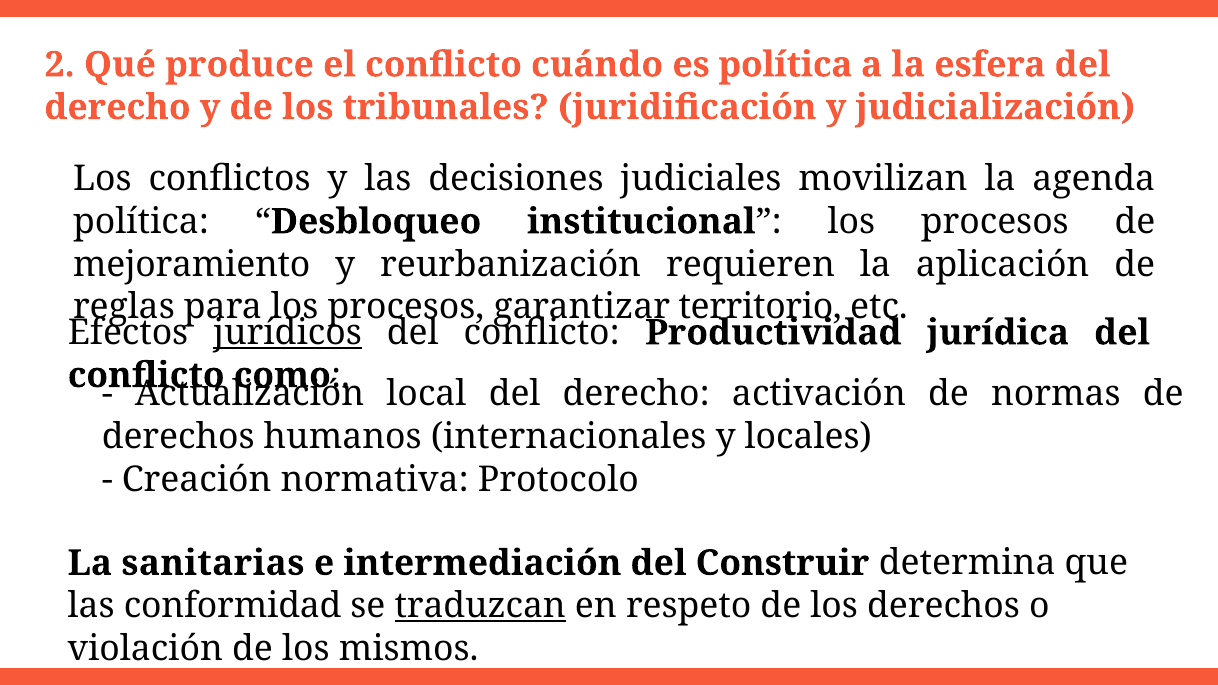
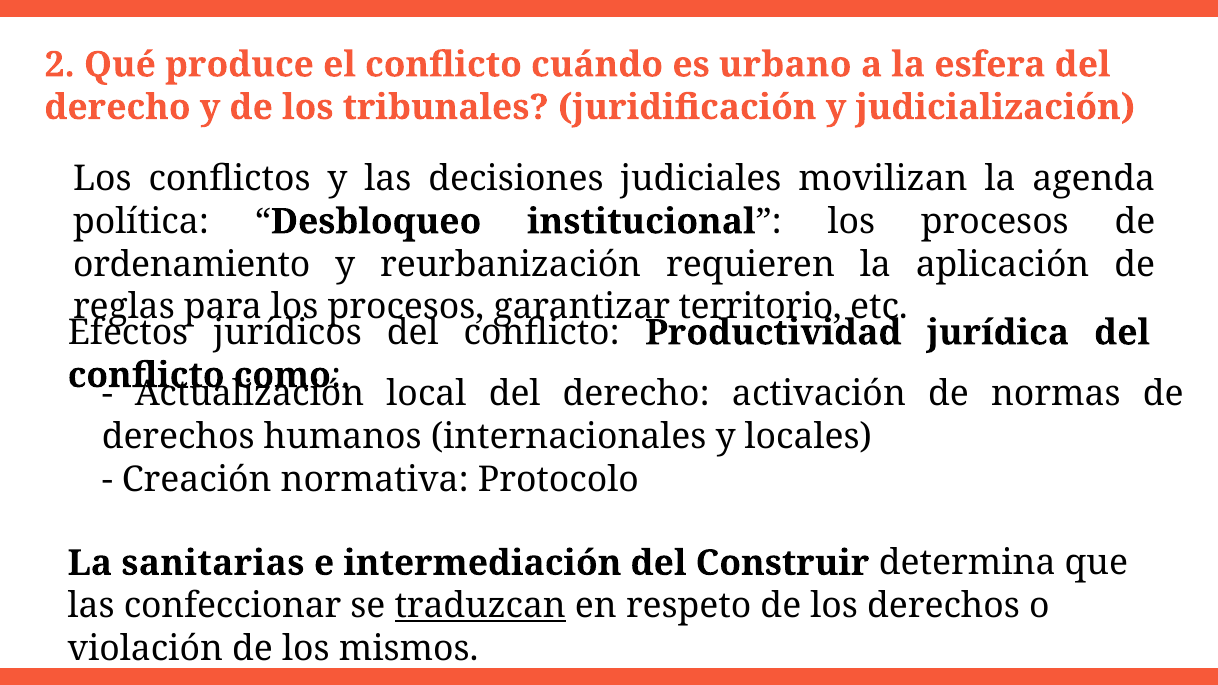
es política: política -> urbano (785, 65)
mejoramiento: mejoramiento -> ordenamiento (192, 264)
jurídicos underline: present -> none (288, 333)
conformidad: conformidad -> confeccionar (233, 606)
